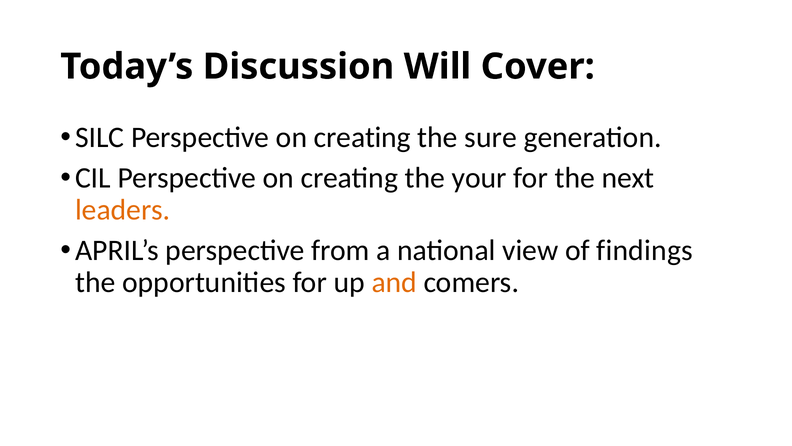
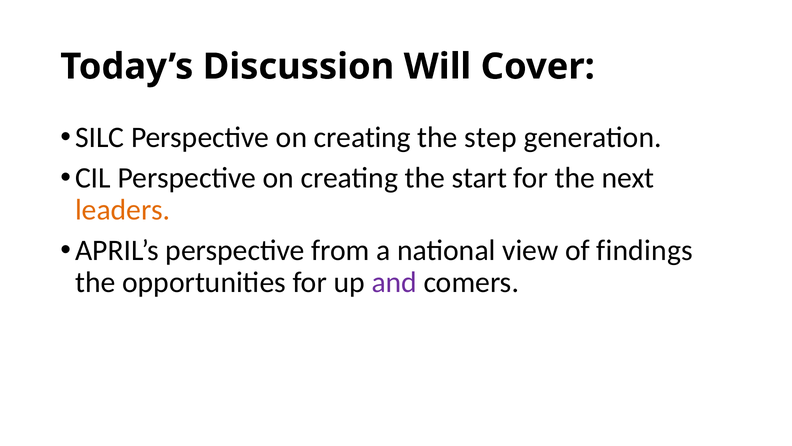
sure: sure -> step (491, 137)
your: your -> start (479, 178)
and colour: orange -> purple (394, 282)
